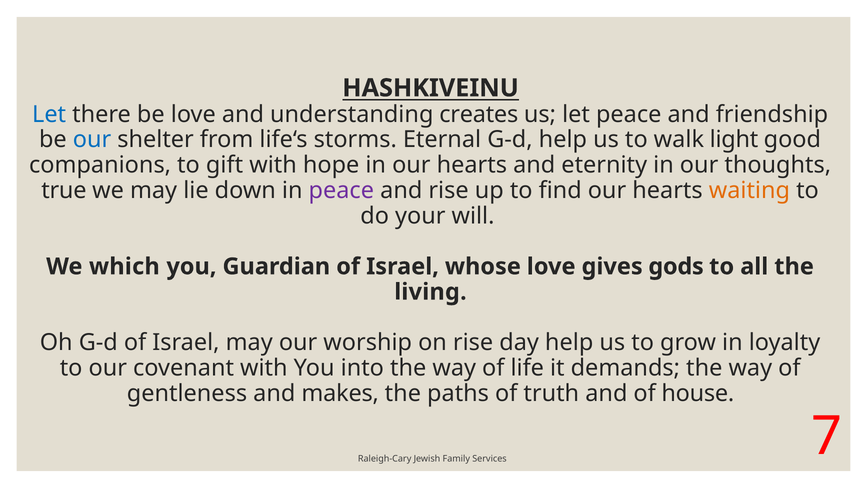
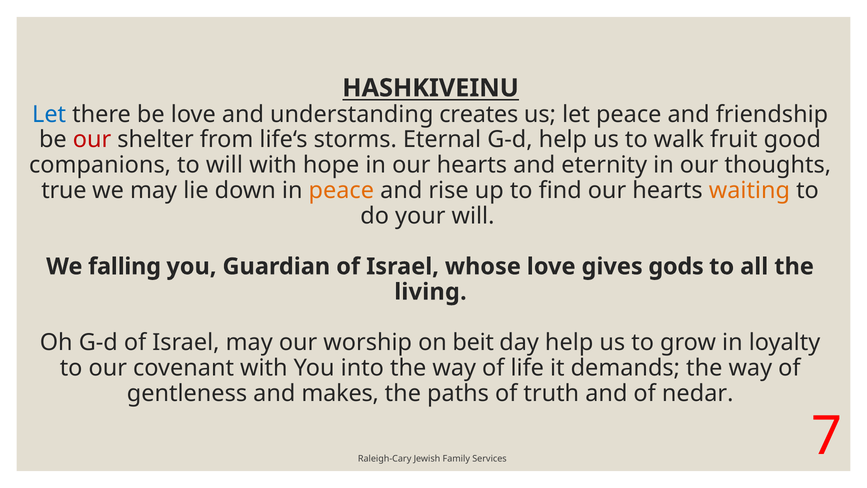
our colour: blue -> red (92, 140)
light: light -> fruit (734, 140)
to gift: gift -> will (224, 165)
peace colour: purple -> orange (341, 190)
which: which -> falling (125, 266)
on rise: rise -> beit (473, 342)
house: house -> nedar (698, 393)
